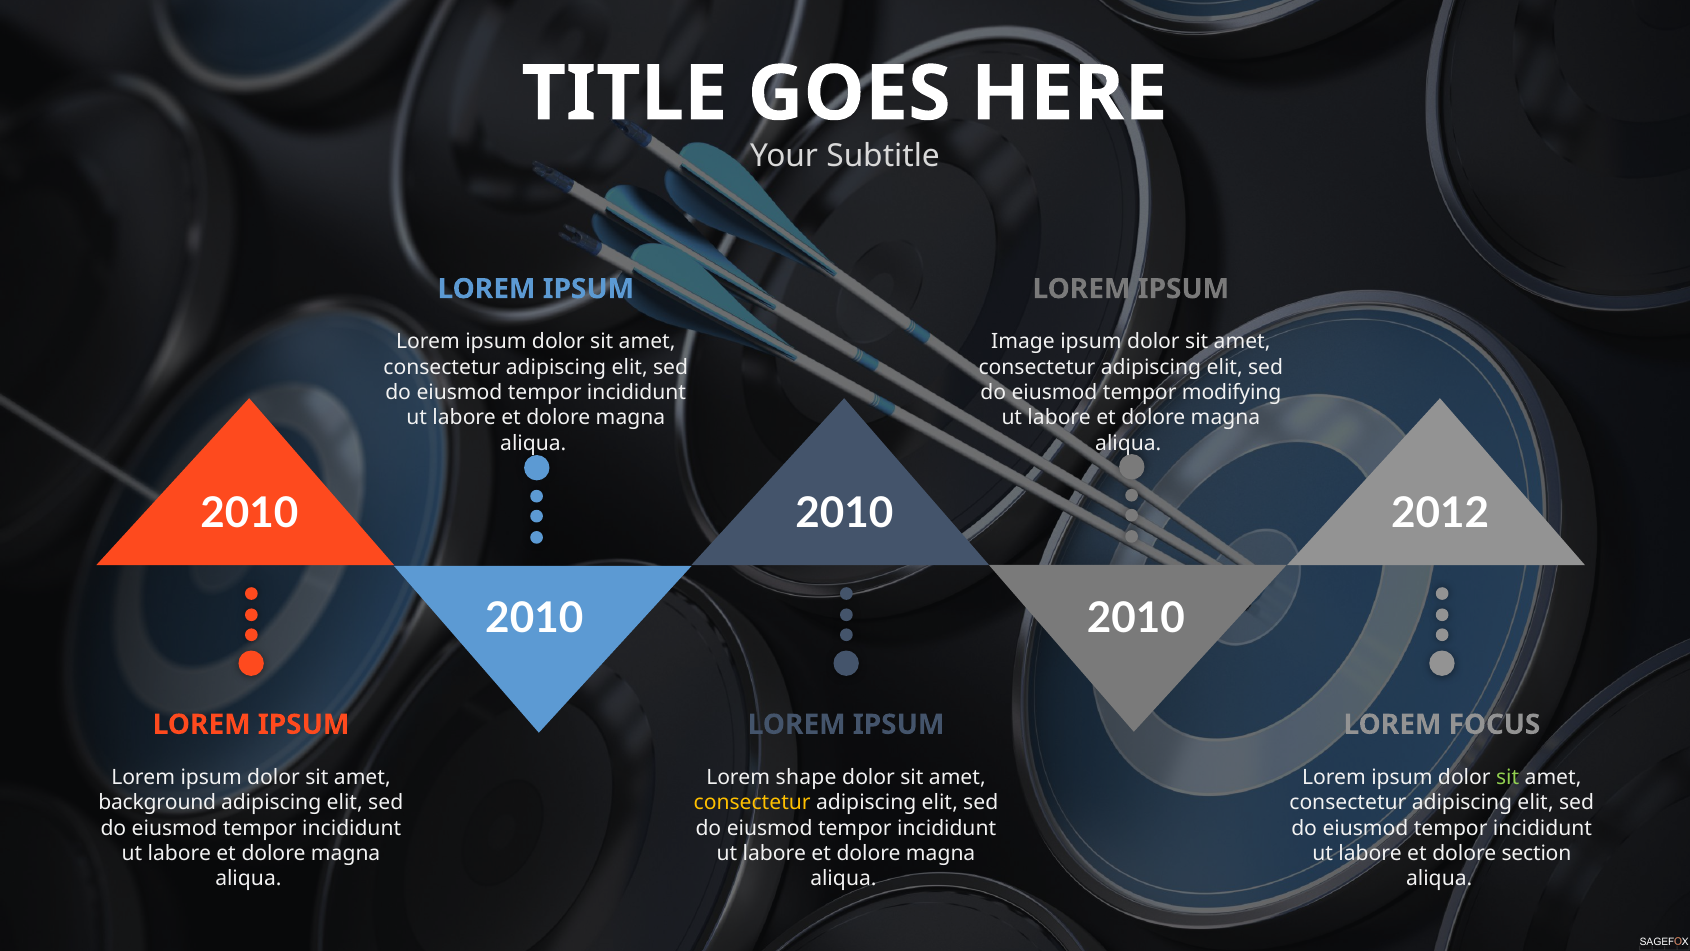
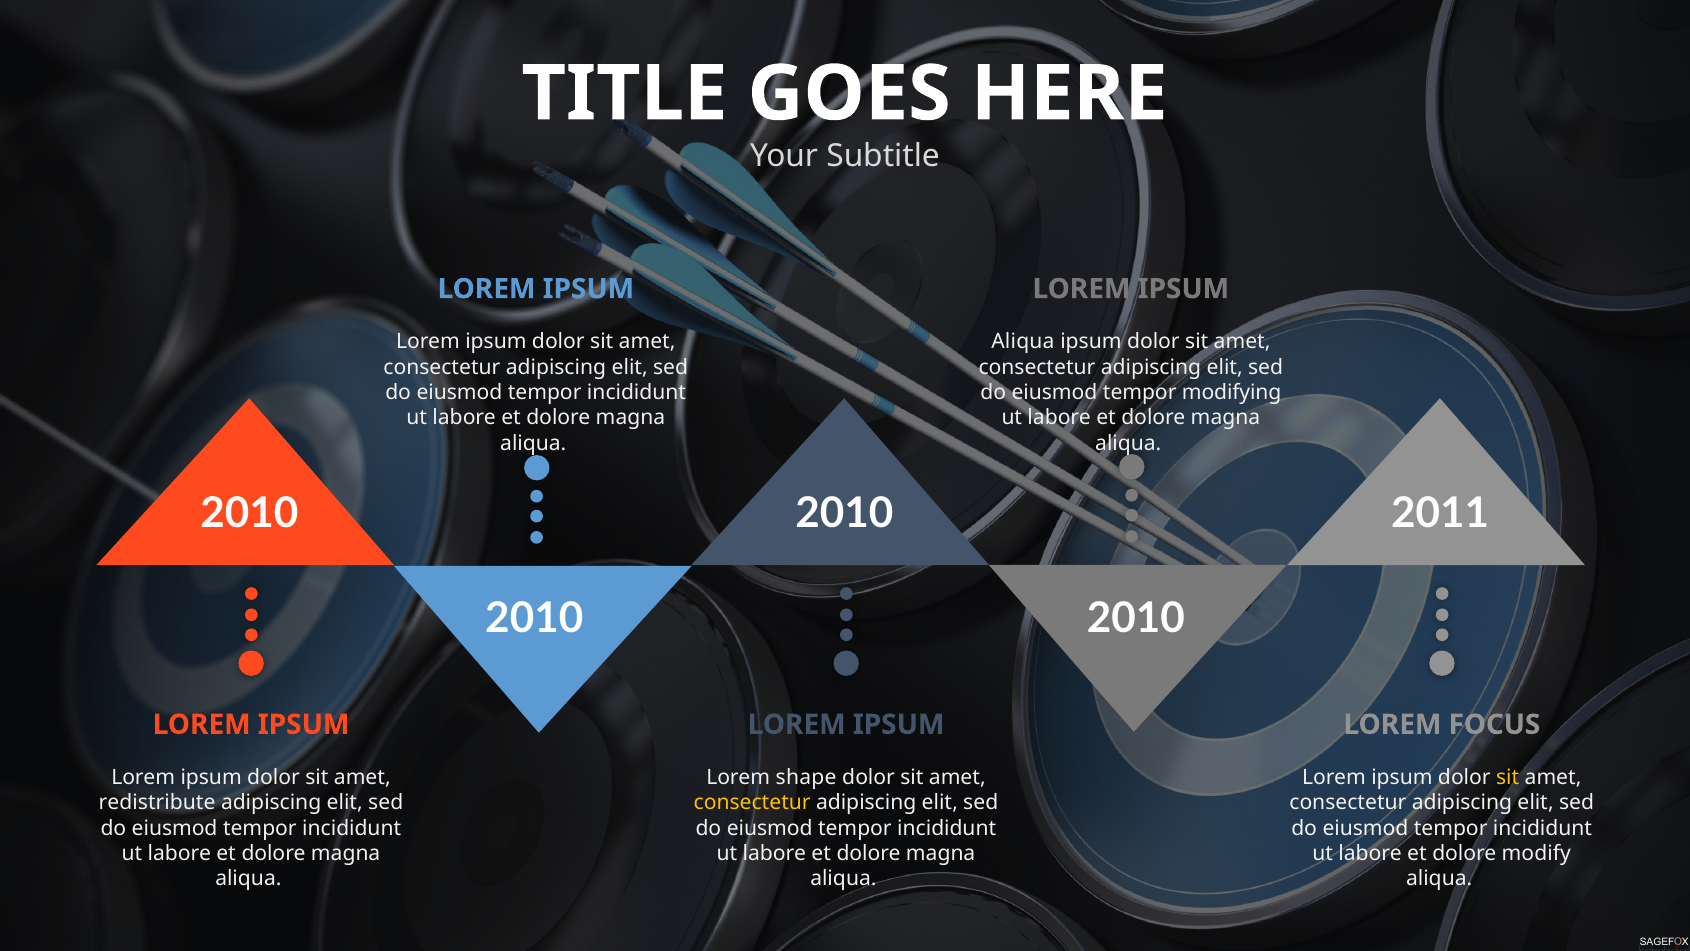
Image: Image -> Aliqua (1023, 342)
2012: 2012 -> 2011 (1440, 513)
sit colour: light green -> yellow (1508, 777)
background: background -> redistribute (157, 803)
section: section -> modify (1536, 853)
